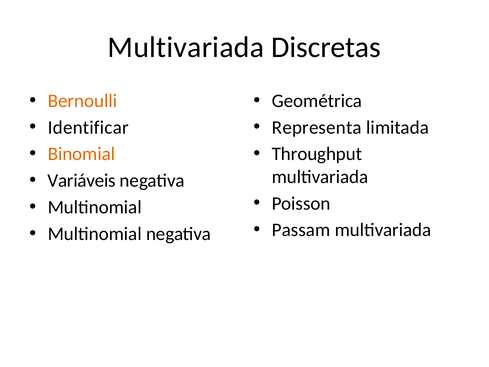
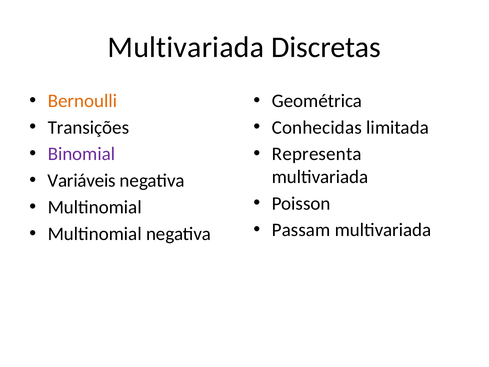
Identificar: Identificar -> Transições (88, 127)
Representa: Representa -> Conhecidas (317, 127)
Binomial colour: orange -> purple (81, 154)
Throughput: Throughput -> Representa (317, 154)
